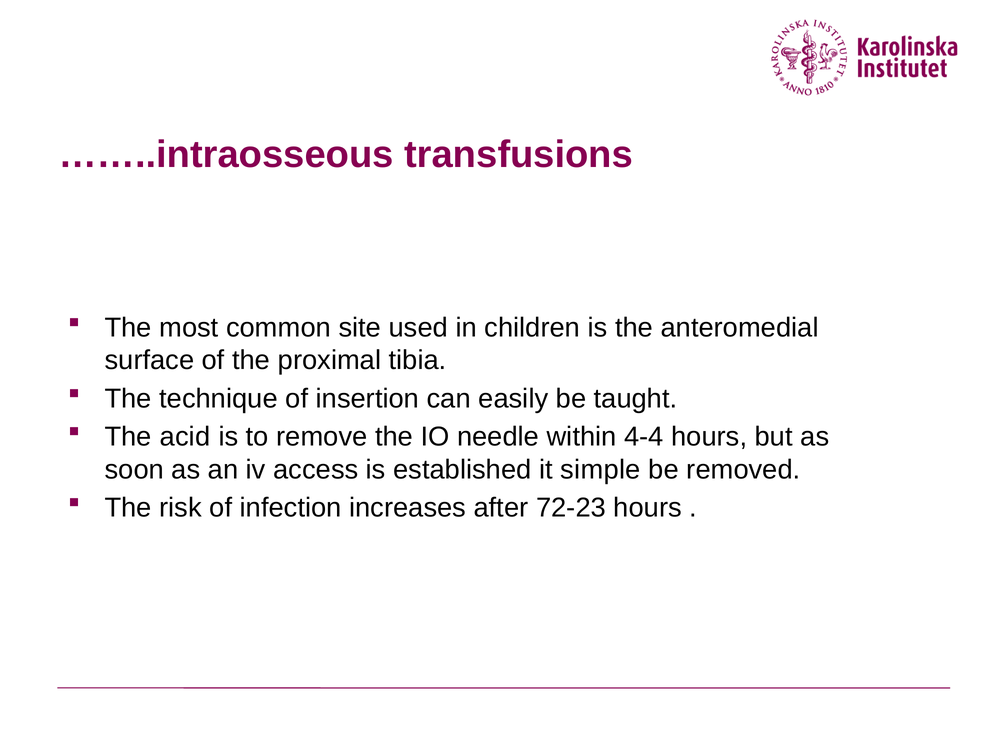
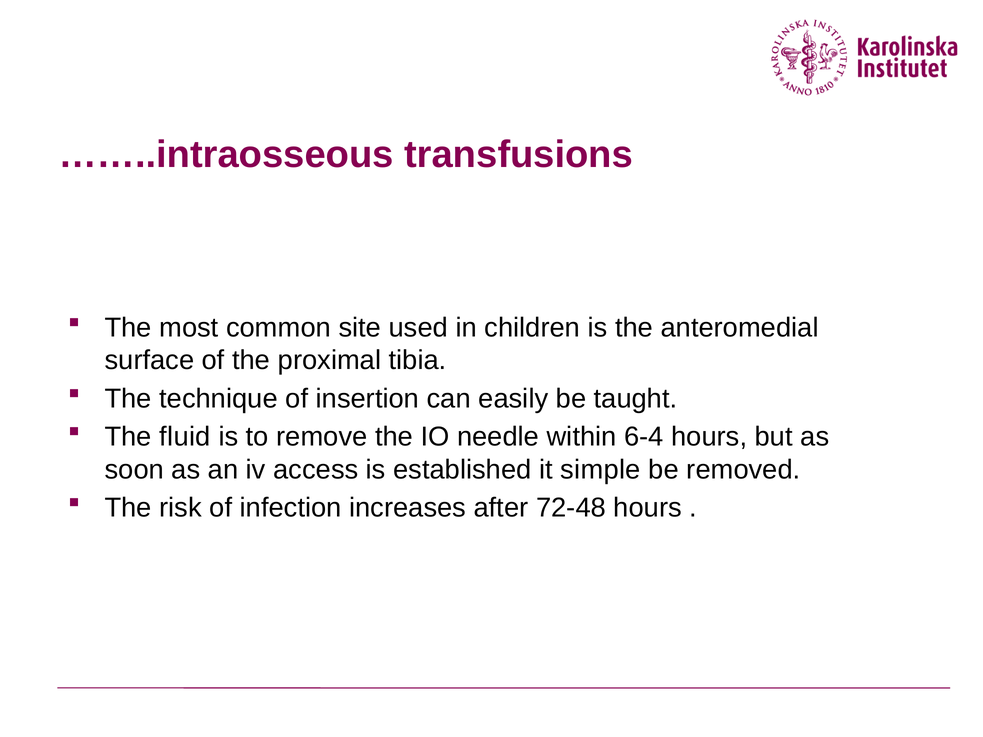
acid: acid -> fluid (185, 437)
4-4: 4-4 -> 6-4 (644, 437)
72-23: 72-23 -> 72-48 (571, 508)
